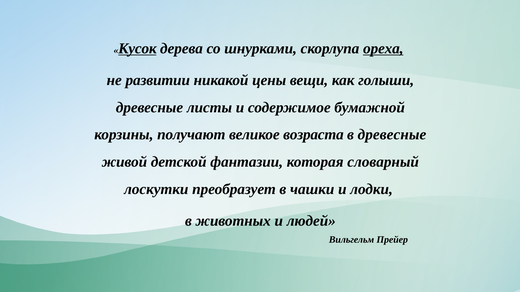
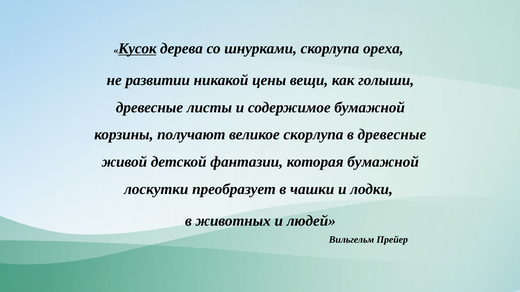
ореха underline: present -> none (383, 49)
великое возраста: возраста -> скорлупа (313, 135)
которая словарный: словарный -> бумажной (383, 162)
